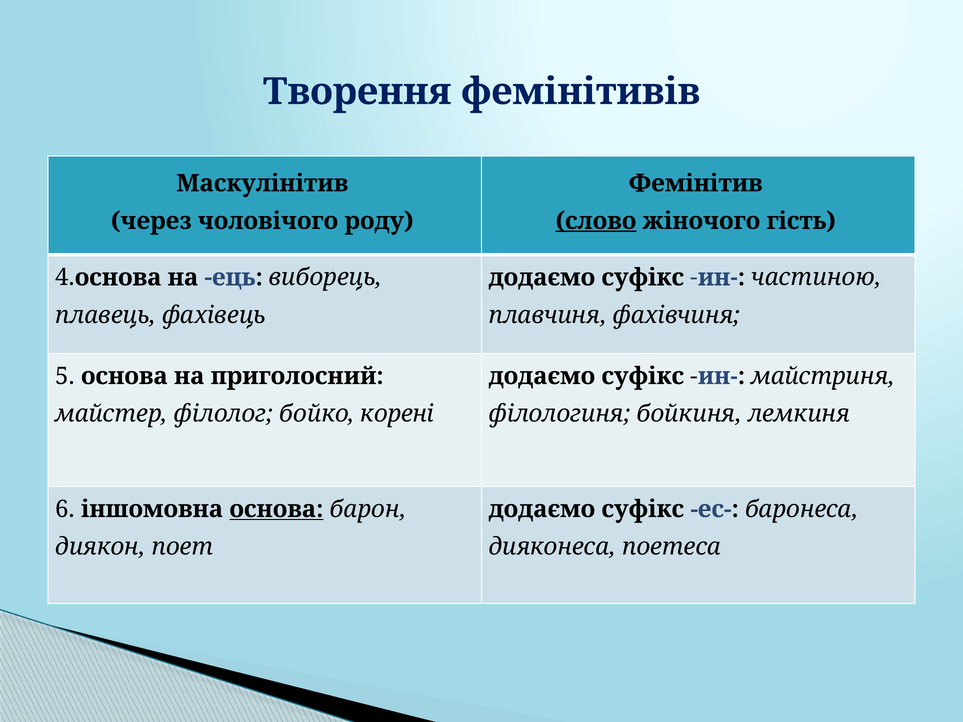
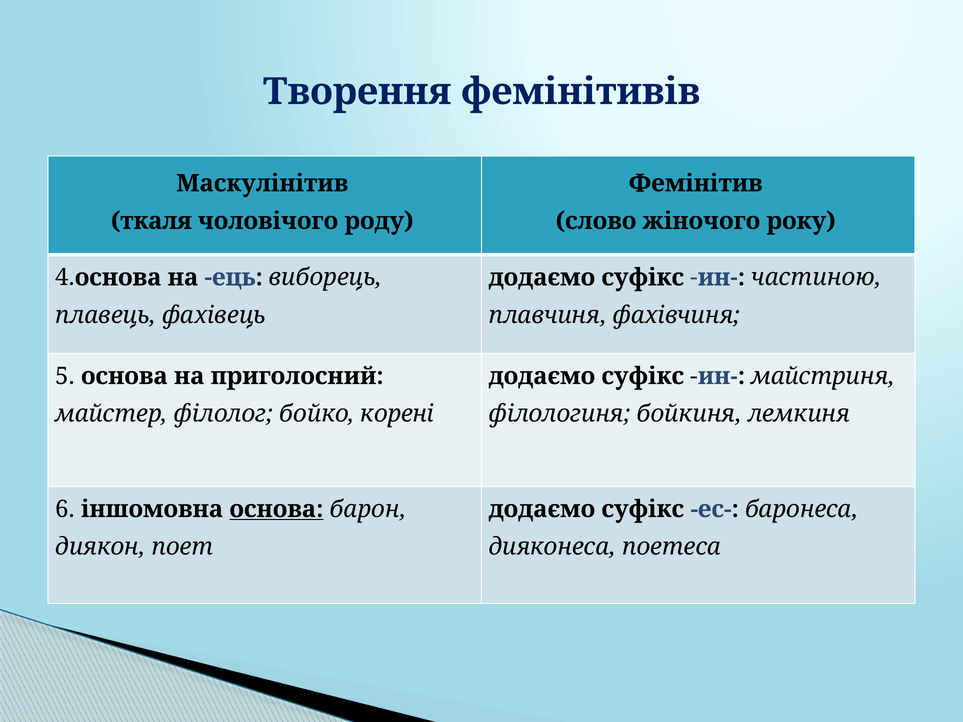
через: через -> ткаля (151, 221)
слово underline: present -> none (596, 221)
гість: гість -> року (801, 221)
